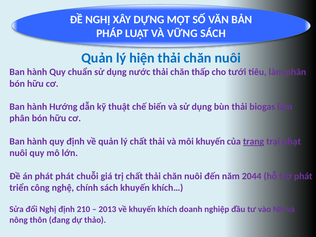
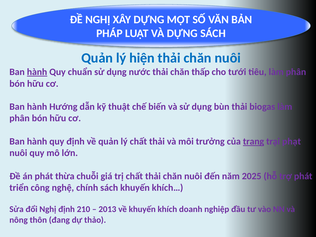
VÀ VỮNG: VỮNG -> DỰNG (182, 33)
hành underline: none -> present (37, 72)
môi khuyến: khuyến -> trưởng (210, 141)
phát phát: phát -> thừa (65, 176)
2044: 2044 -> 2025 (252, 176)
